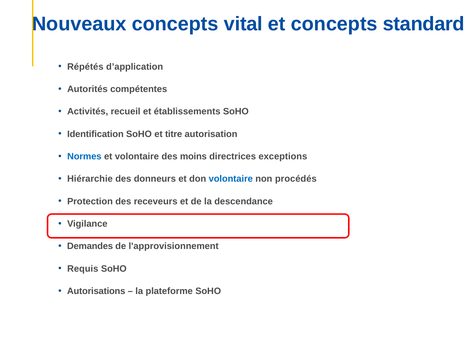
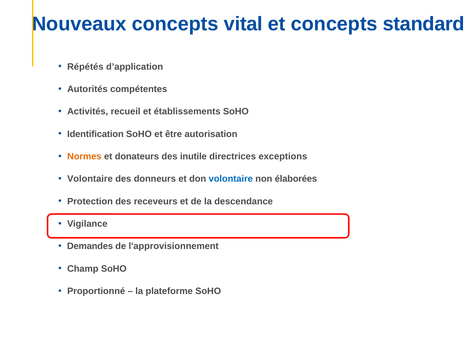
titre: titre -> être (174, 134)
Normes colour: blue -> orange (84, 156)
et volontaire: volontaire -> donateurs (137, 156)
moins: moins -> inutile (193, 156)
Hiérarchie: Hiérarchie -> Volontaire (90, 179)
procédés: procédés -> élaborées (296, 179)
Requis: Requis -> Champ (83, 268)
Autorisations: Autorisations -> Proportionné (96, 291)
